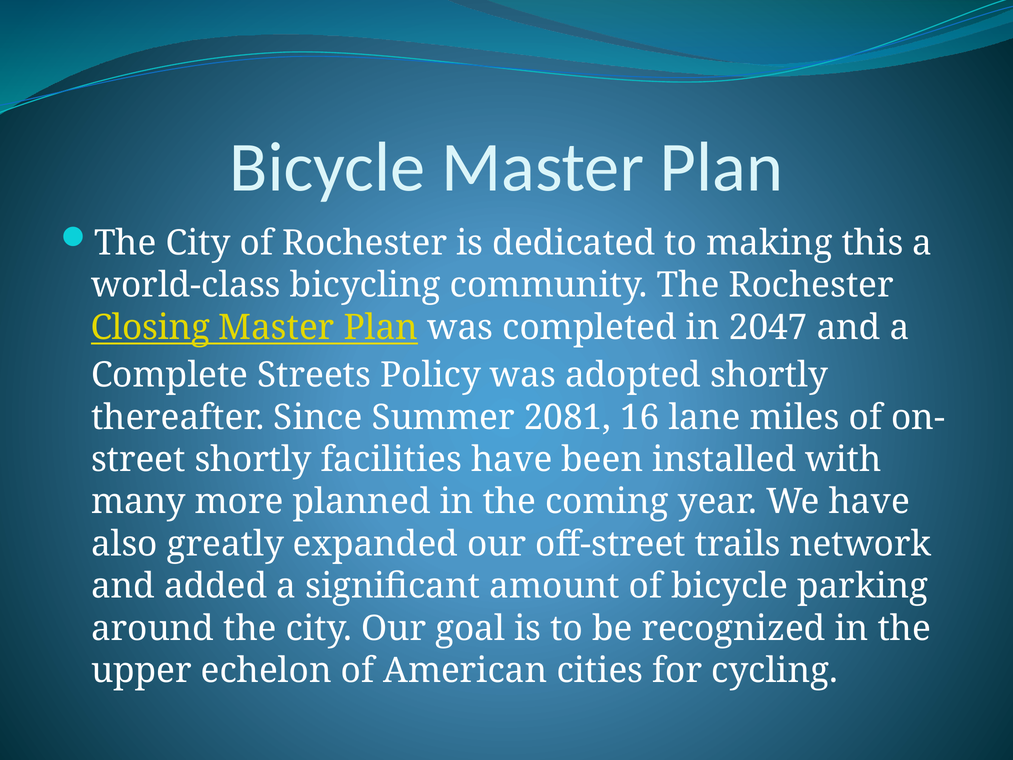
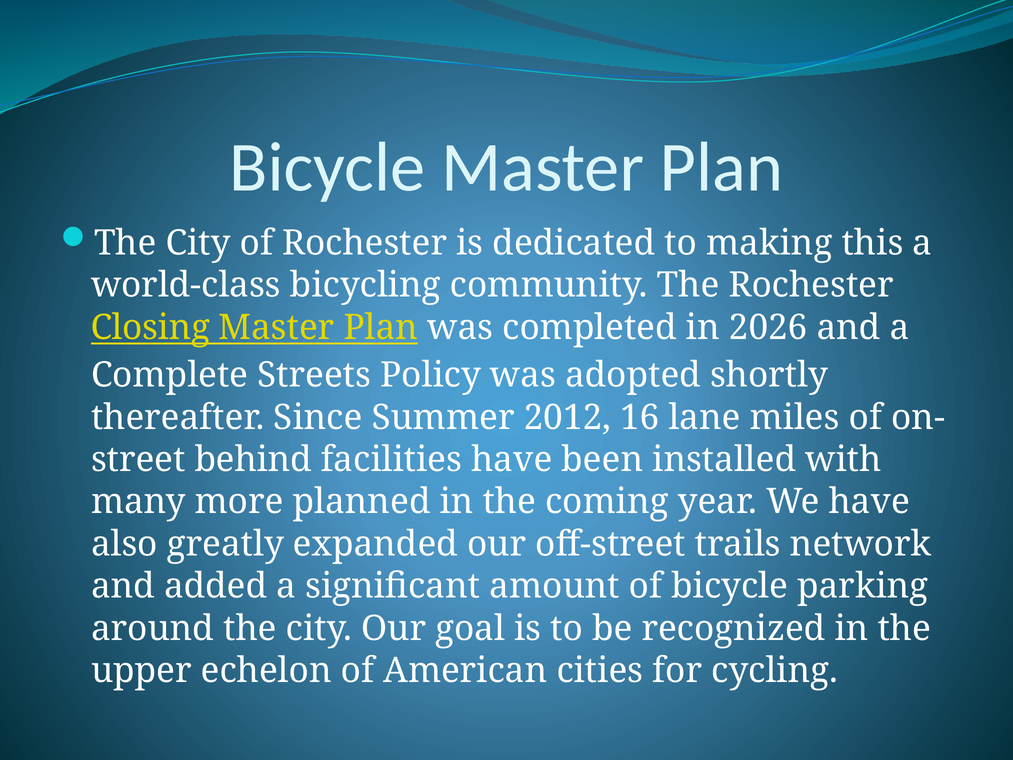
2047: 2047 -> 2026 (768, 327)
2081: 2081 -> 2012 (567, 417)
shortly: shortly -> behind (253, 460)
